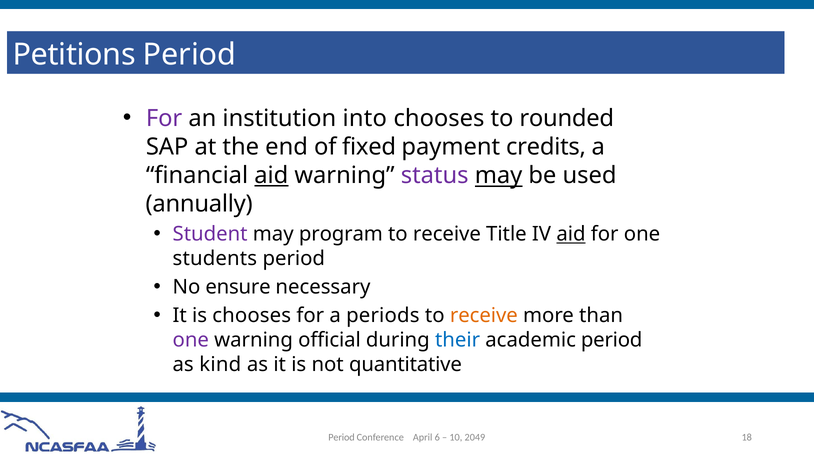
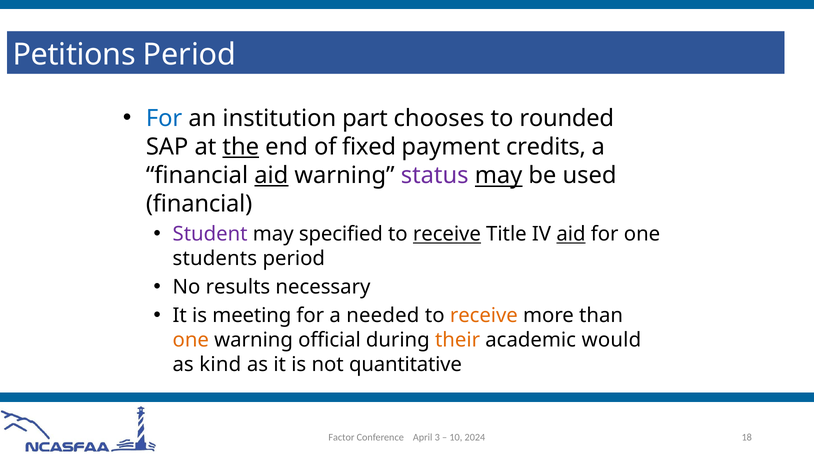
For colour: purple -> blue (164, 118)
into: into -> part (365, 118)
the underline: none -> present (241, 147)
annually: annually -> financial (199, 204)
program: program -> specified (341, 234)
receive underline: none -> present (447, 234)
ensure: ensure -> results (238, 287)
is chooses: chooses -> meeting (252, 315)
periods: periods -> needed (383, 315)
one colour: purple -> orange (191, 340)
their colour: blue -> orange (458, 340)
academic period: period -> would (611, 340)
Period: Period -> Factor (341, 437)
6: 6 -> 3 (437, 437)
2049: 2049 -> 2024 (475, 437)
